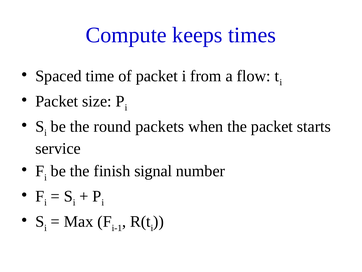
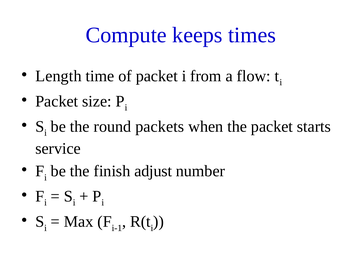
Spaced: Spaced -> Length (58, 76)
signal: signal -> adjust (153, 171)
